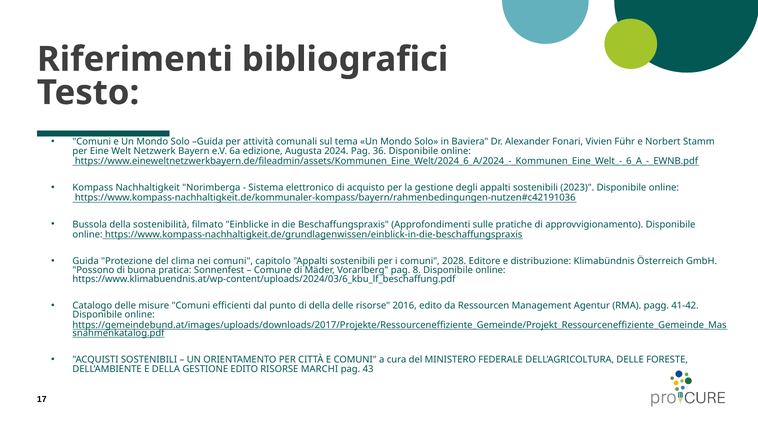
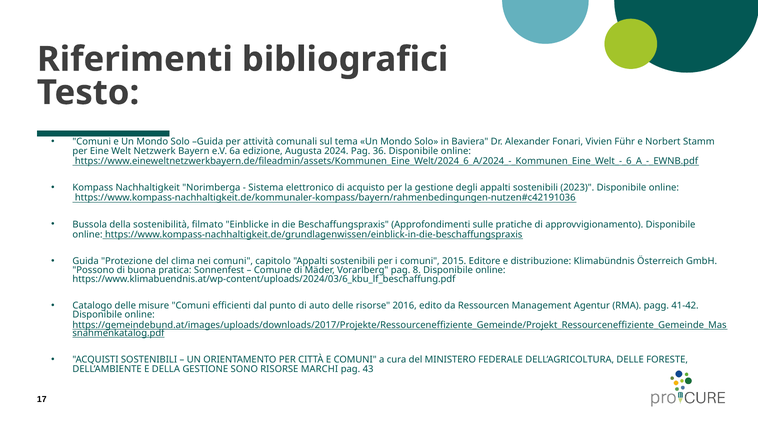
2028: 2028 -> 2015 (454, 261)
di della: della -> auto (319, 306)
GESTIONE EDITO: EDITO -> SONO (244, 369)
